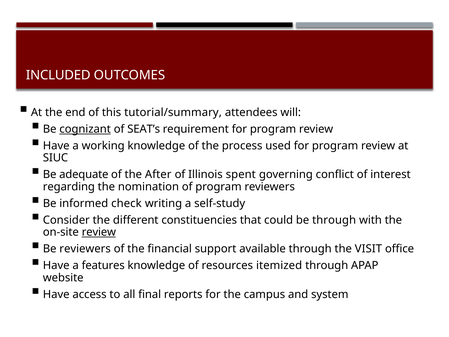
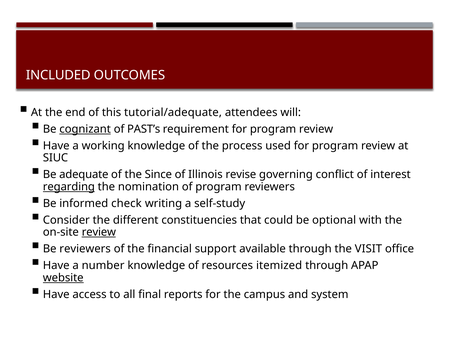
tutorial/summary: tutorial/summary -> tutorial/adequate (173, 112)
SEAT’s: SEAT’s -> PAST’s (144, 129)
After: After -> Since (158, 174)
spent: spent -> revise (241, 174)
regarding underline: none -> present (69, 187)
be through: through -> optional (334, 220)
features: features -> number (103, 265)
website underline: none -> present (63, 278)
